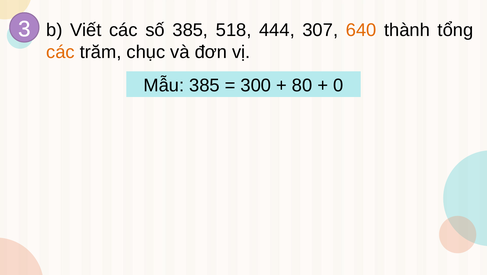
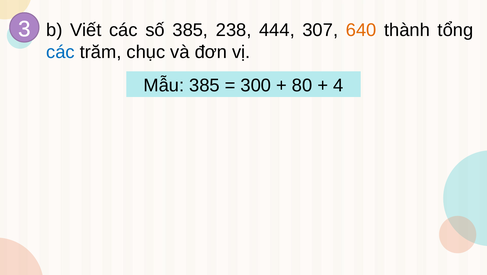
518: 518 -> 238 (234, 30)
các colour: orange -> blue (60, 52)
0: 0 -> 4 (338, 85)
